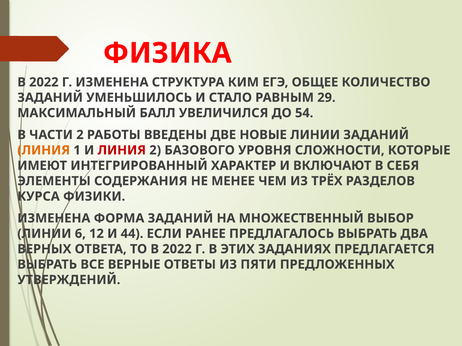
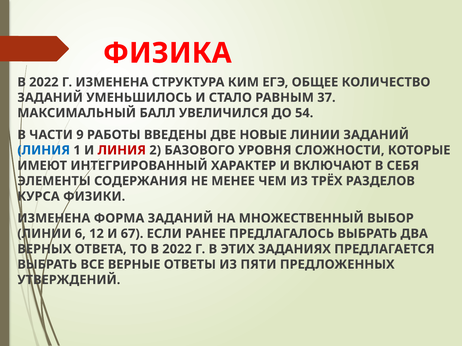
29: 29 -> 37 (326, 98)
ЧАСТИ 2: 2 -> 9 (80, 135)
ЛИНИЯ colour: orange -> blue (44, 150)
44: 44 -> 67 (132, 234)
